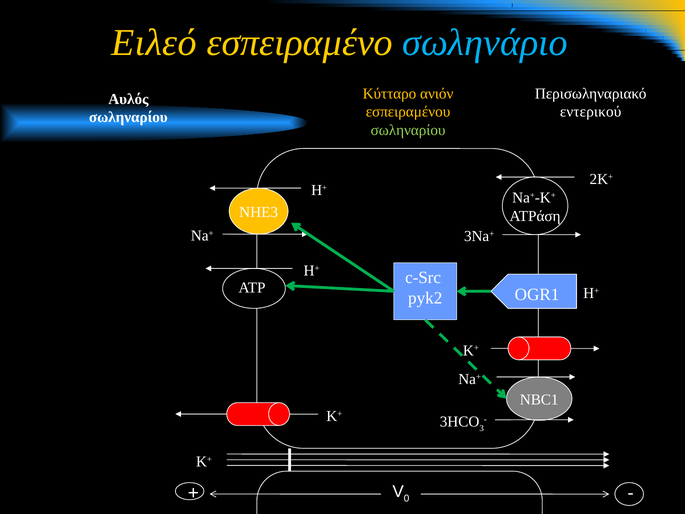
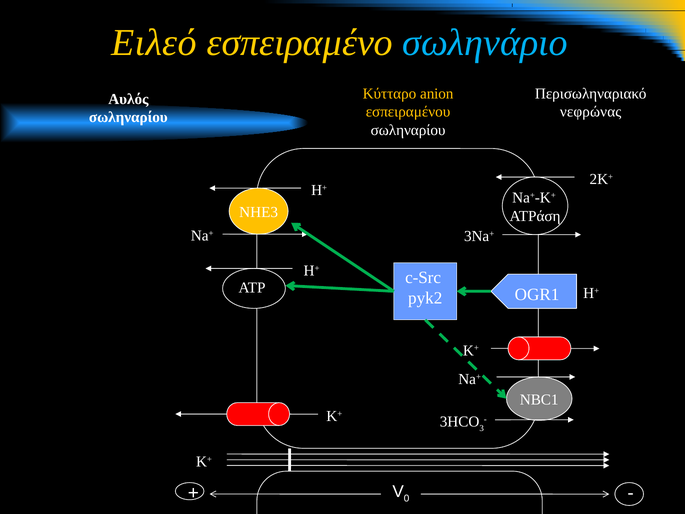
ανιόν: ανιόν -> anion (437, 93)
εντερικού: εντερικού -> νεφρώνας (591, 112)
σωληναρίου colour: light green -> white (408, 130)
